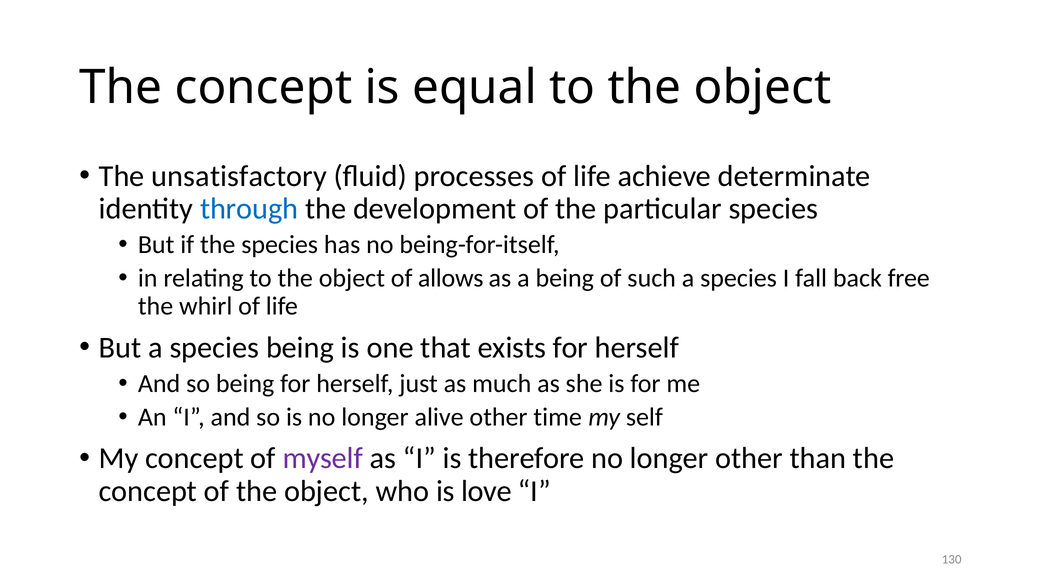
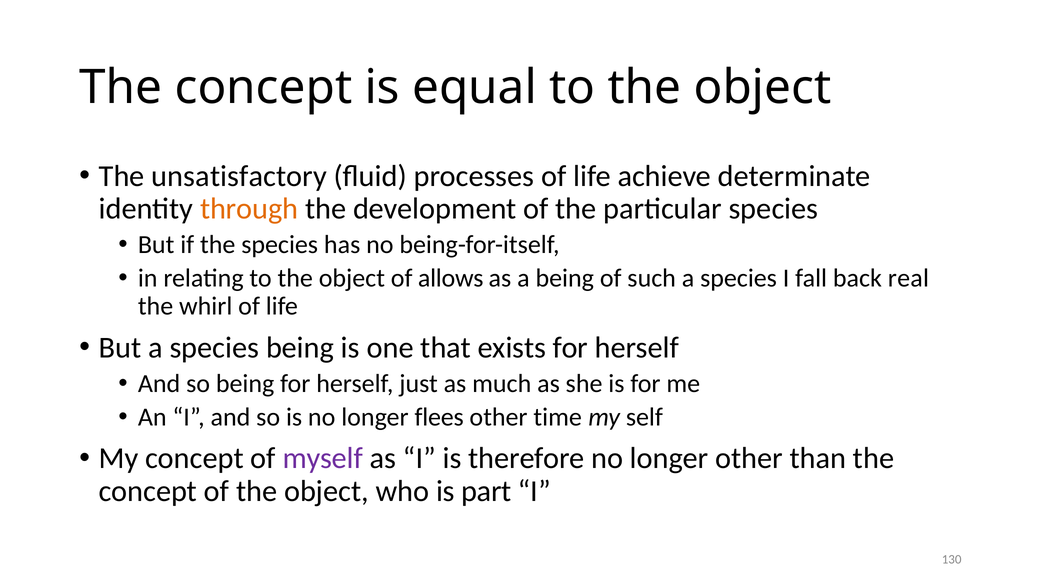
through colour: blue -> orange (249, 209)
free: free -> real (908, 278)
alive: alive -> flees (439, 417)
love: love -> part (486, 491)
